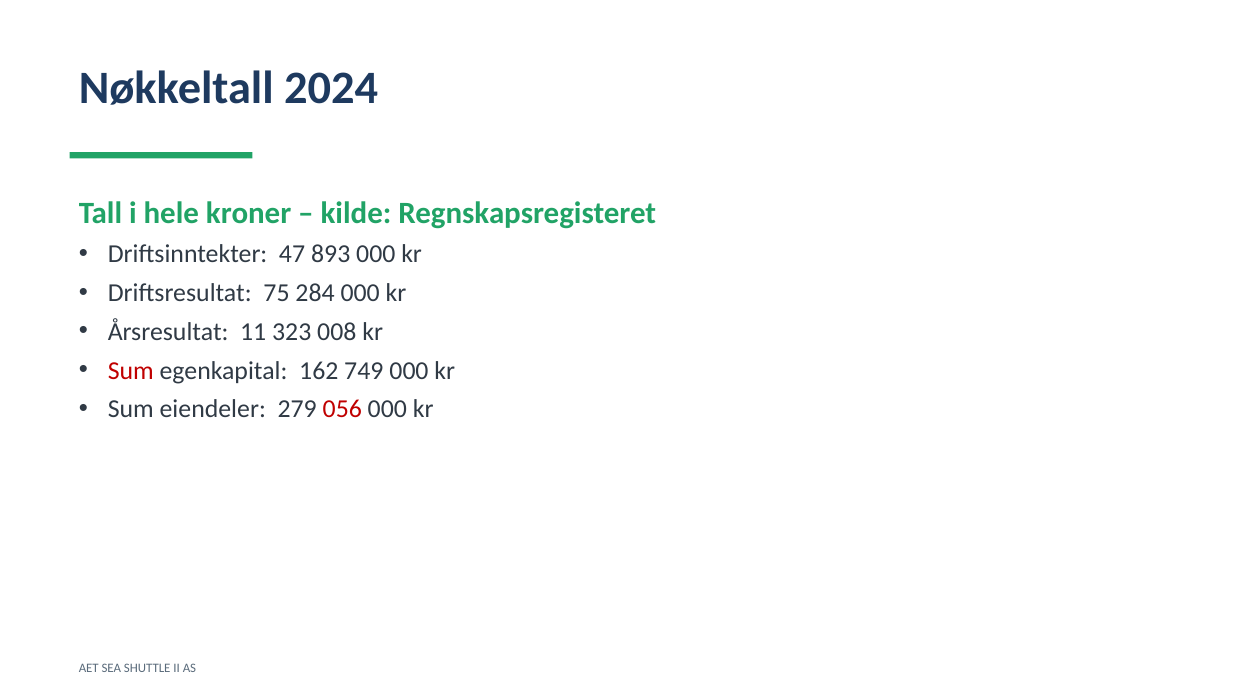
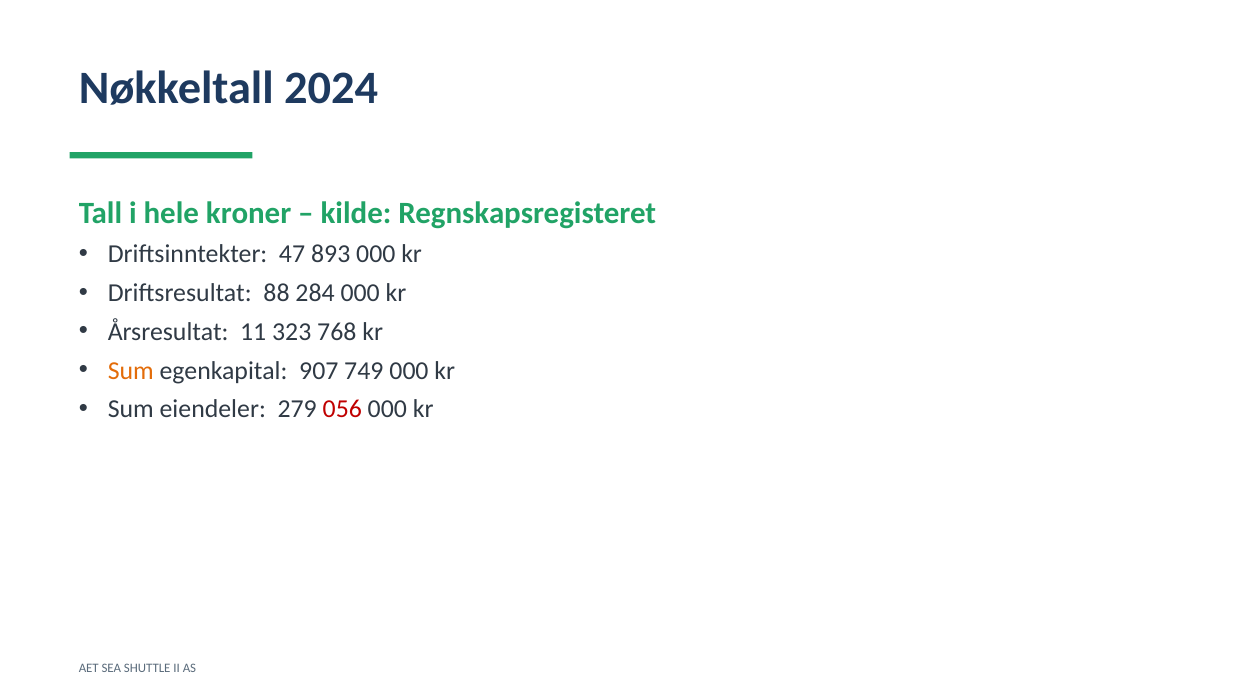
75: 75 -> 88 (277, 293)
008: 008 -> 768 (337, 332)
Sum colour: red -> orange (131, 371)
162: 162 -> 907 (319, 371)
